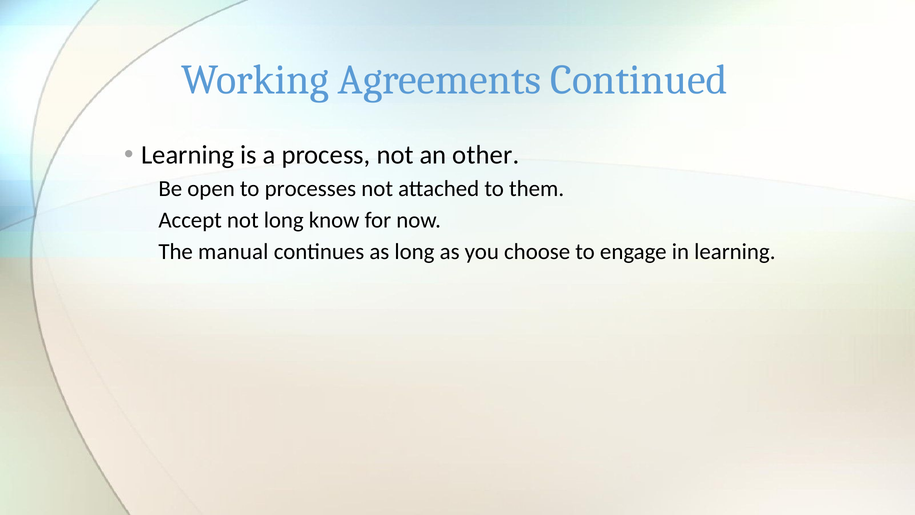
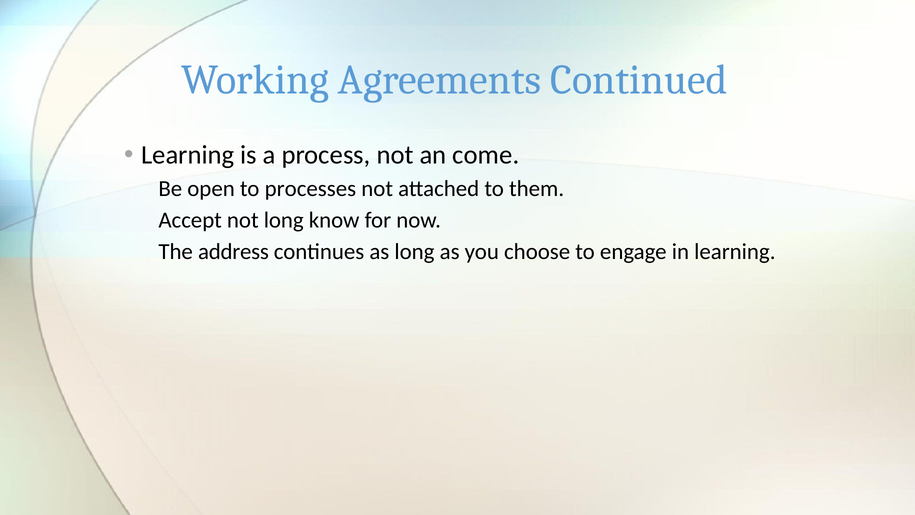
other: other -> come (486, 155)
manual: manual -> address (233, 251)
